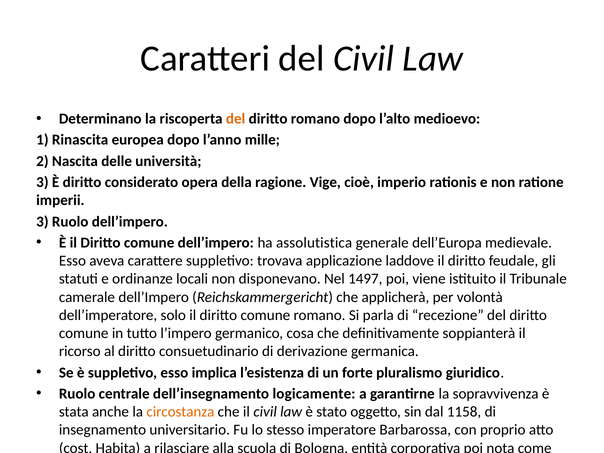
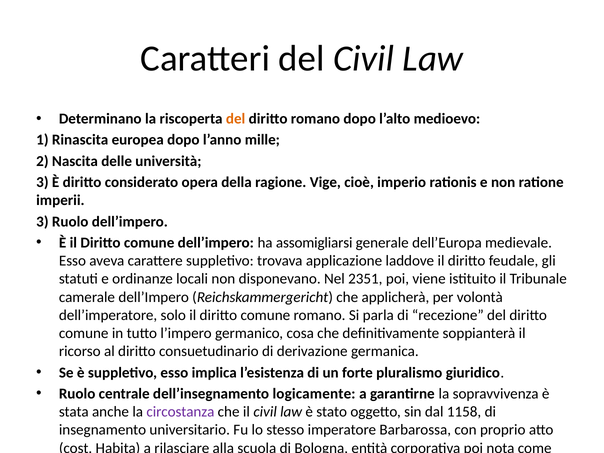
assolutistica: assolutistica -> assomigliarsi (314, 243)
1497: 1497 -> 2351 (365, 279)
circostanza colour: orange -> purple (180, 412)
